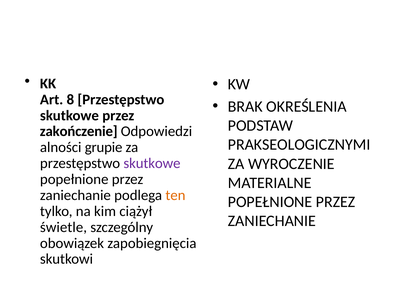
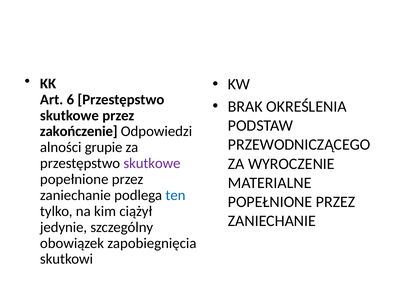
8: 8 -> 6 (70, 100)
PRAKSEOLOGICZNYMI: PRAKSEOLOGICZNYMI -> PRZEWODNICZĄCEGO (299, 145)
ten colour: orange -> blue (175, 196)
świetle: świetle -> jedynie (64, 228)
